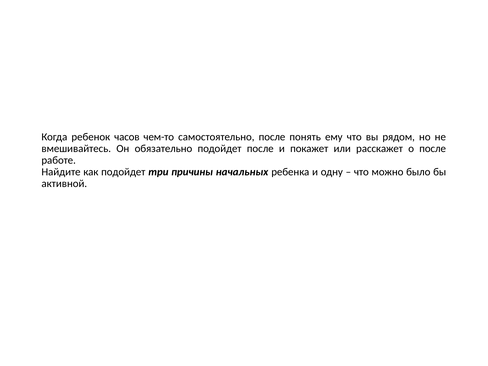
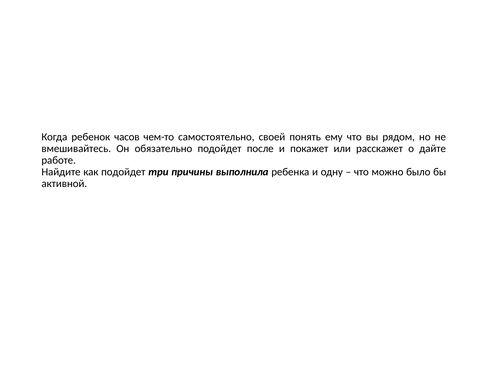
самостоятельно после: после -> своей (272, 137)
о после: после -> дайте (433, 148)
начальных: начальных -> выполнила (242, 172)
